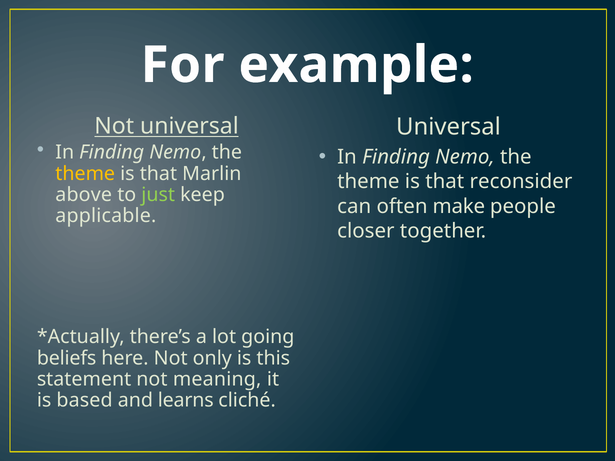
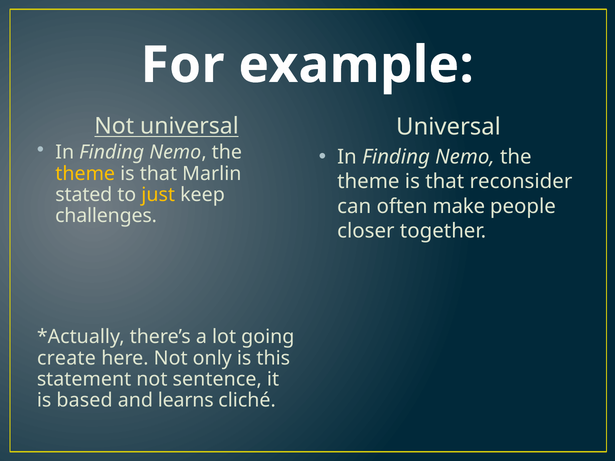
above: above -> stated (84, 195)
just colour: light green -> yellow (158, 195)
applicable: applicable -> challenges (106, 216)
beliefs: beliefs -> create (66, 358)
meaning: meaning -> sentence (217, 379)
